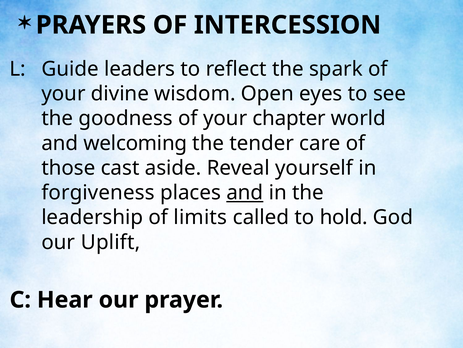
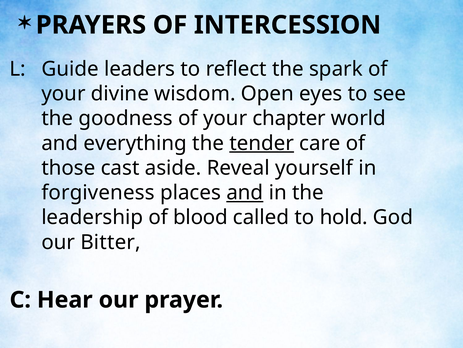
welcoming: welcoming -> everything (135, 143)
tender underline: none -> present (262, 143)
limits: limits -> blood (201, 217)
Uplift: Uplift -> Bitter (111, 242)
